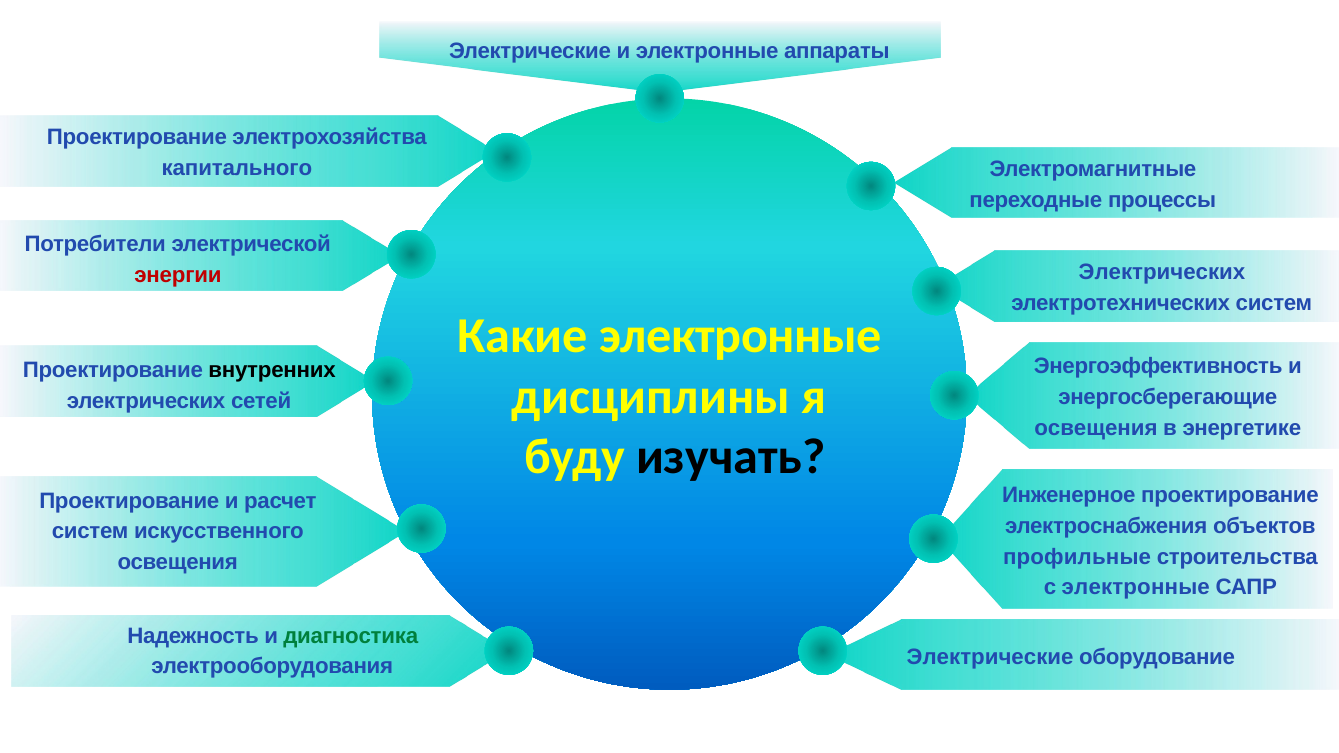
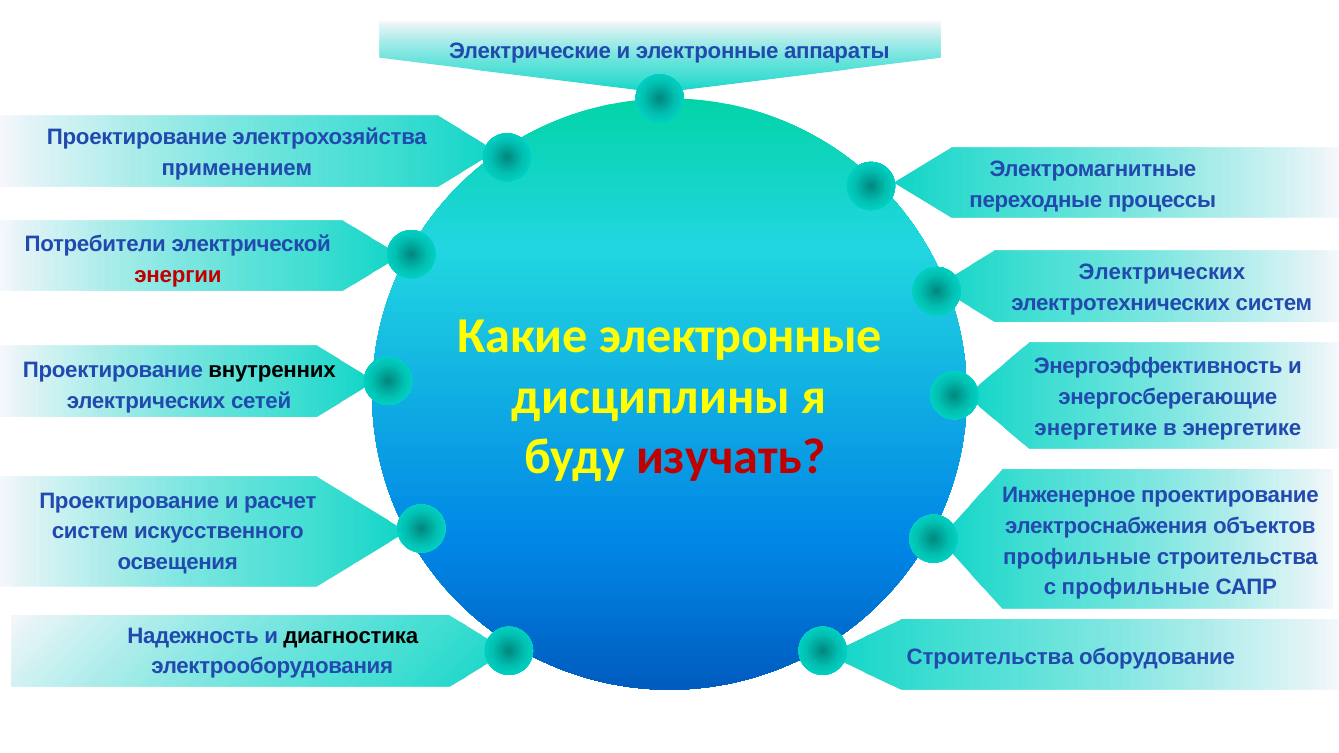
капитального: капитального -> применением (237, 168)
освещения: освещения -> энергетике (1096, 428)
изучать colour: black -> red (731, 457)
с электронные: электронные -> профильные (1136, 588)
диагностика colour: green -> black (351, 636)
Электрические: Электрические -> Строительства (990, 658)
